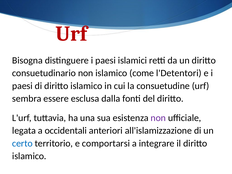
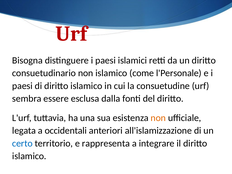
l'Detentori: l'Detentori -> l'Personale (179, 73)
non colour: purple -> orange (158, 118)
comportarsi: comportarsi -> rappresenta (106, 143)
